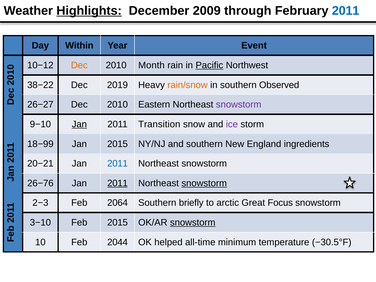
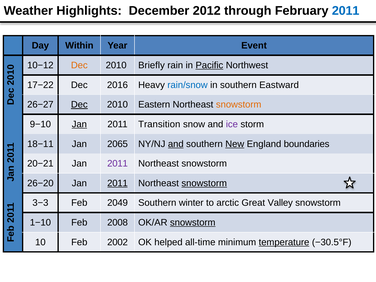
Highlights underline: present -> none (89, 11)
2009: 2009 -> 2012 (207, 11)
Month: Month -> Briefly (151, 65)
38−22: 38−22 -> 17−22 (40, 85)
2019: 2019 -> 2016 (117, 85)
rain/snow colour: orange -> blue (188, 85)
Observed: Observed -> Eastward (279, 85)
Dec underline: none -> present (79, 105)
snowstorm colour: purple -> orange (239, 105)
18−99: 18−99 -> 18−11 (40, 144)
Jan 2015: 2015 -> 2065 (118, 144)
and underline: none -> present (176, 144)
New underline: none -> present (235, 144)
ingredients: ingredients -> boundaries (307, 144)
2011 colour: blue -> purple (118, 164)
26−76: 26−76 -> 26−20 (40, 183)
2−3: 2−3 -> 3−3 (40, 203)
2064: 2064 -> 2049 (118, 203)
briefly: briefly -> winter (191, 203)
Focus: Focus -> Valley (280, 203)
3−10: 3−10 -> 1−10 (40, 223)
Feb 2015: 2015 -> 2008 (118, 223)
2044: 2044 -> 2002 (118, 242)
temperature underline: none -> present (284, 242)
